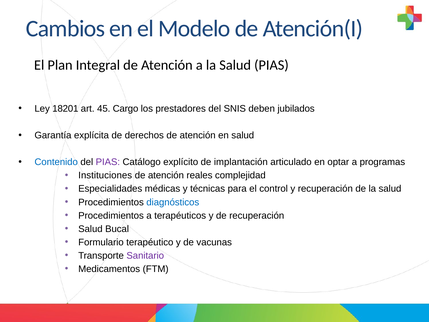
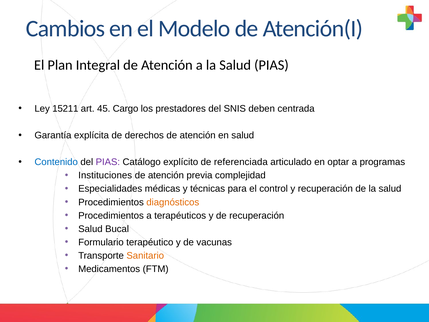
18201: 18201 -> 15211 (65, 109)
jubilados: jubilados -> centrada (296, 109)
implantación: implantación -> referenciada (241, 162)
reales: reales -> previa (199, 175)
diagnósticos colour: blue -> orange (173, 202)
Sanitario colour: purple -> orange (145, 255)
